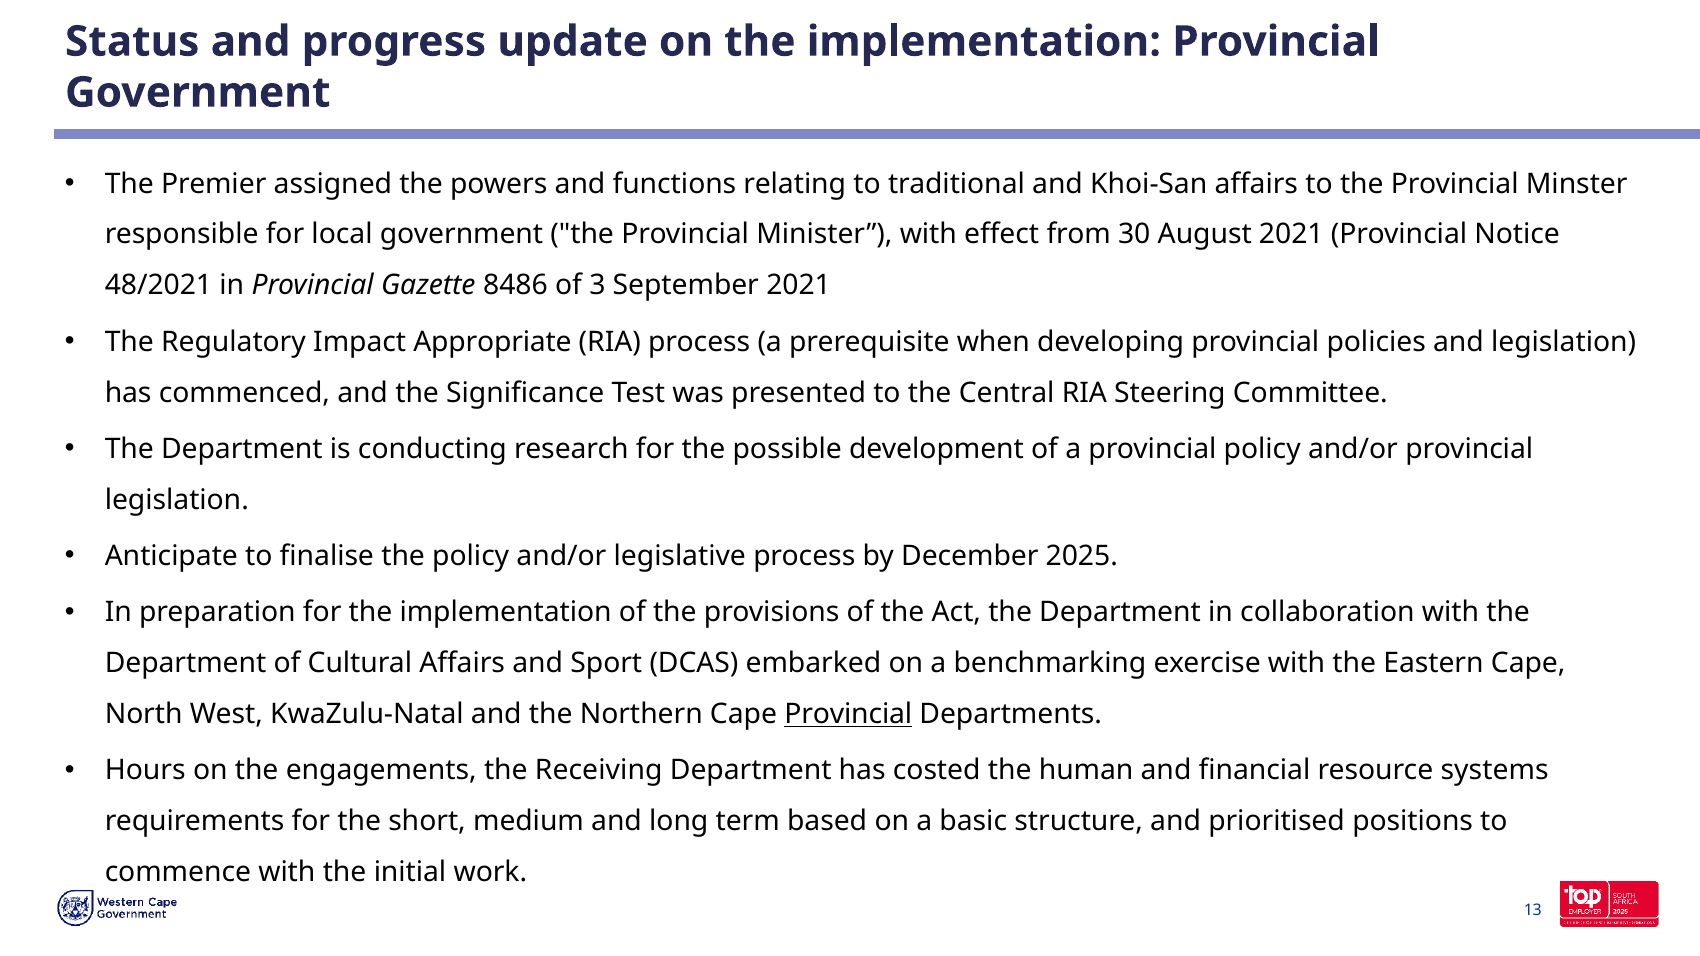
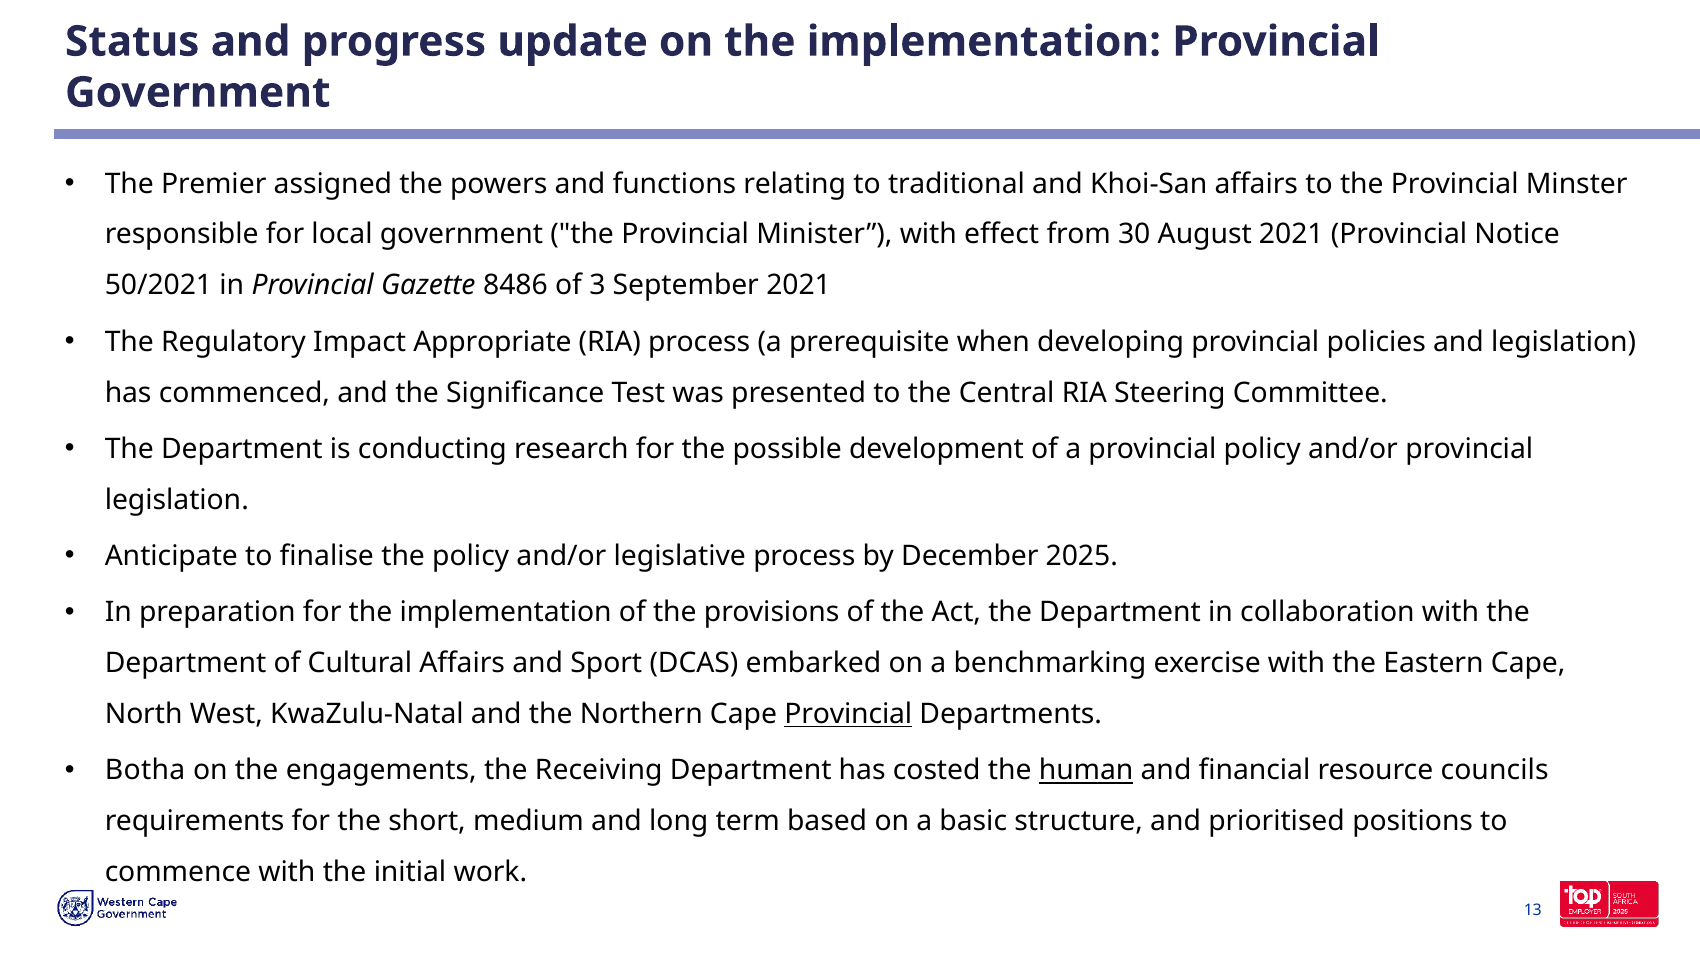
48/2021: 48/2021 -> 50/2021 (158, 286)
Hours: Hours -> Botha (145, 771)
human underline: none -> present (1086, 771)
systems: systems -> councils (1495, 771)
